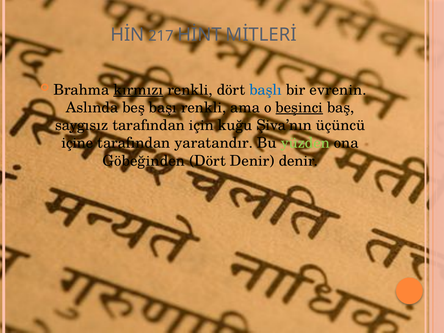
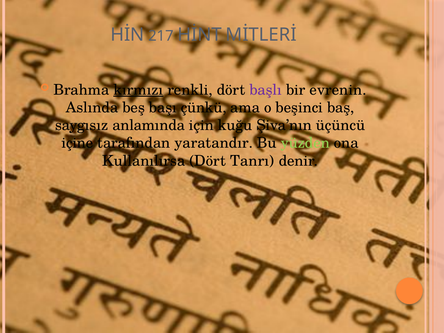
başlı colour: blue -> purple (266, 90)
başı renkli: renkli -> çünkü (204, 108)
beşinci underline: present -> none (299, 108)
saygısız tarafından: tarafından -> anlamında (149, 125)
Göbeğinden: Göbeğinden -> Kullanılırsa (144, 161)
Dört Denir: Denir -> Tanrı (252, 161)
